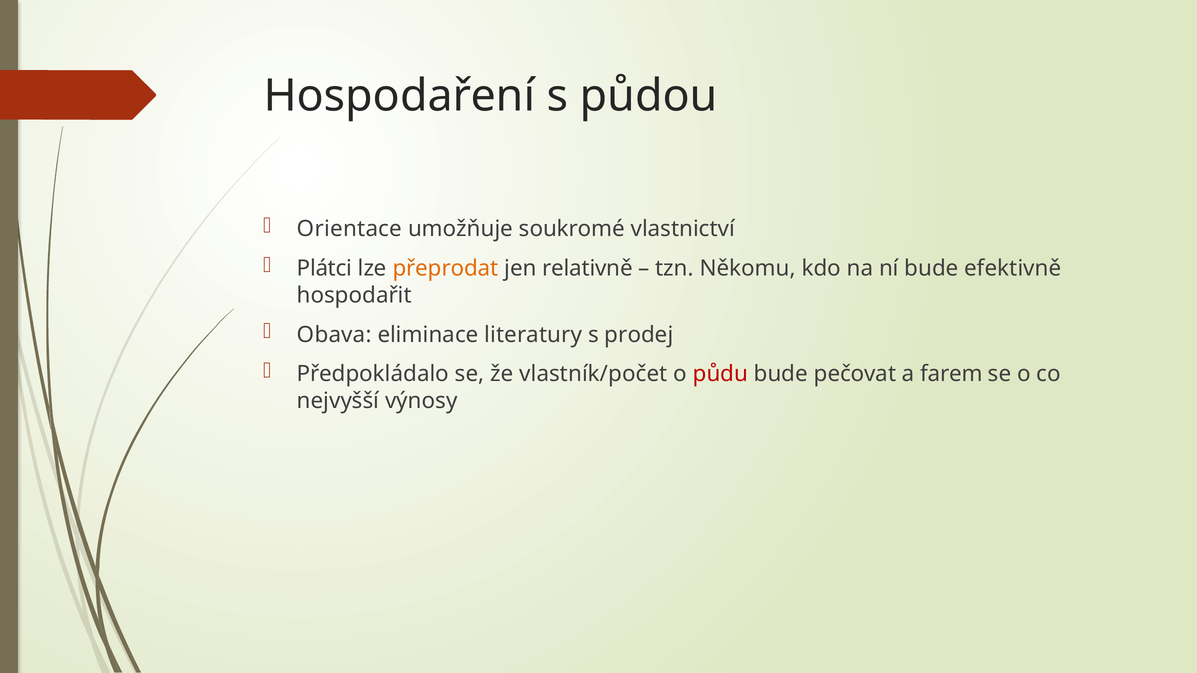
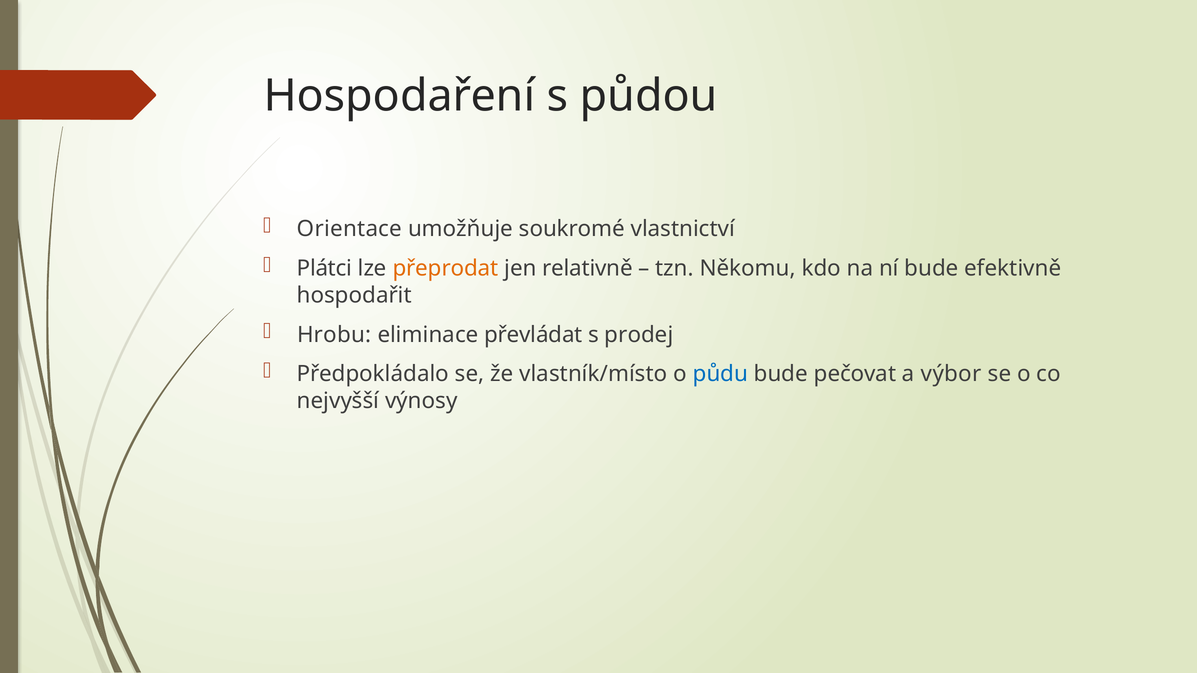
Obava: Obava -> Hrobu (334, 335)
literatury: literatury -> převládat (533, 335)
vlastník/počet: vlastník/počet -> vlastník/místo (593, 374)
půdu colour: red -> blue (720, 374)
farem: farem -> výbor (951, 374)
